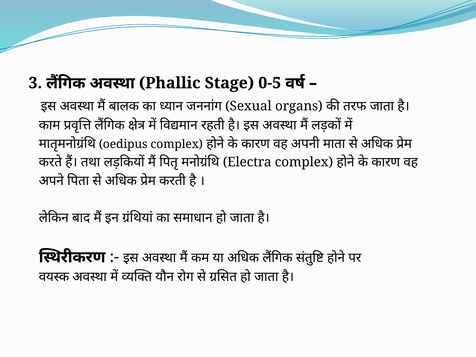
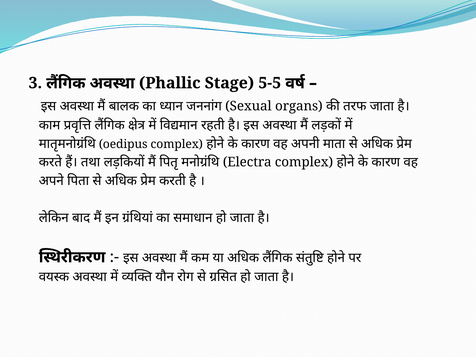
0-5: 0-5 -> 5-5 (270, 83)
